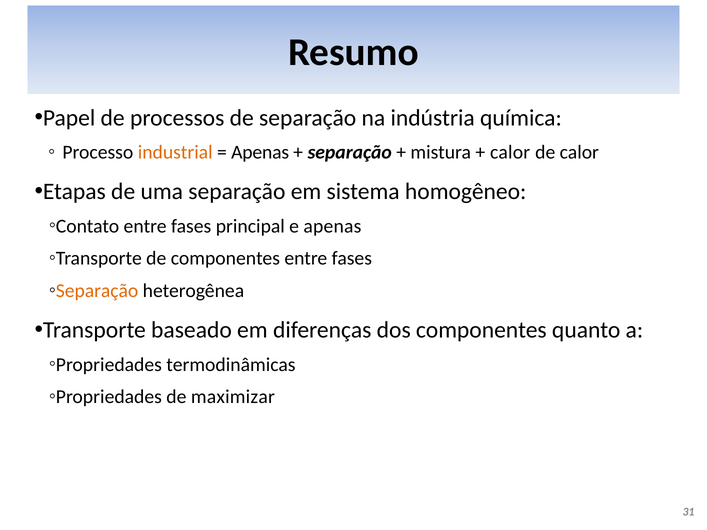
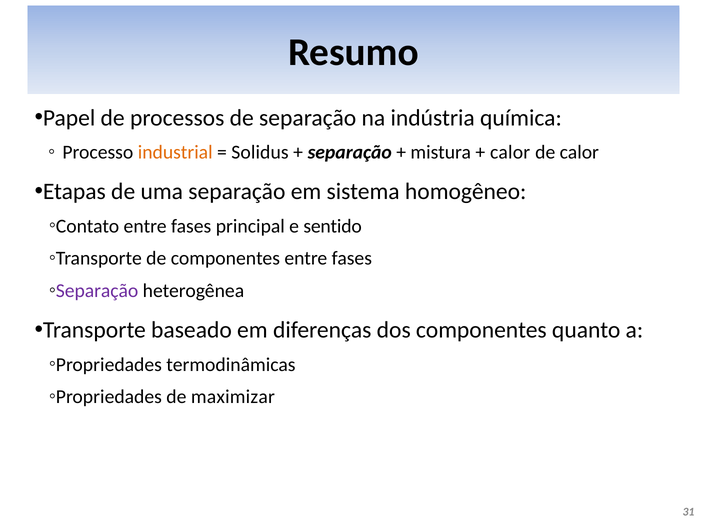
Apenas: Apenas -> Solidus (260, 152)
e apenas: apenas -> sentido (333, 226)
Separação colour: orange -> purple (97, 291)
